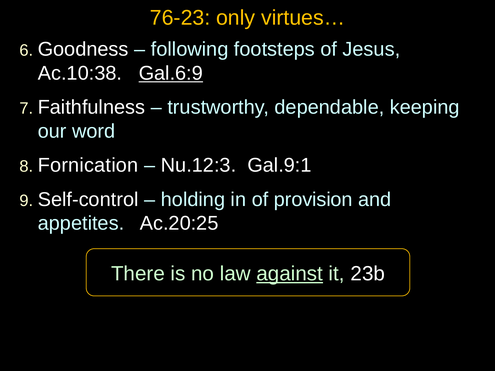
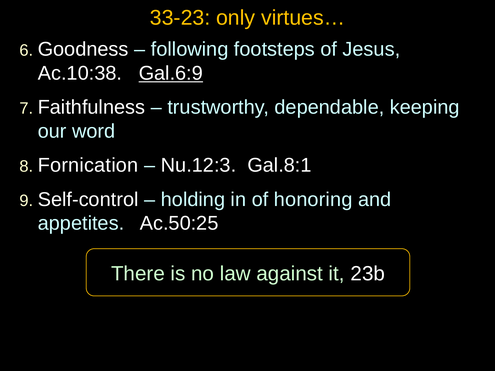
76-23: 76-23 -> 33-23 (180, 18)
Gal.9:1: Gal.9:1 -> Gal.8:1 (279, 166)
provision: provision -> honoring (313, 200)
Ac.20:25: Ac.20:25 -> Ac.50:25 (179, 224)
against underline: present -> none (290, 274)
